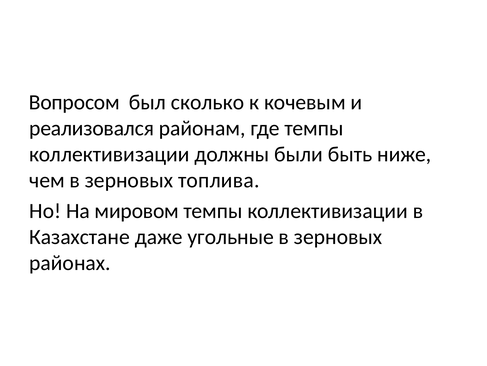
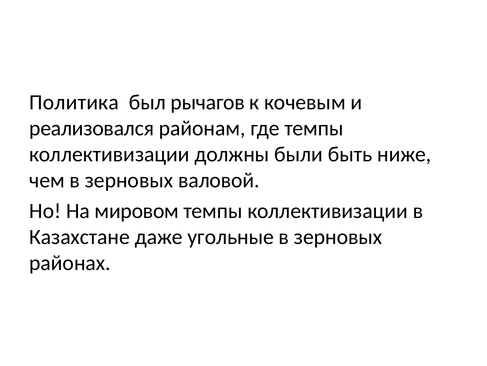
Вопросом: Вопросом -> Политика (74, 102)
сколько: сколько -> рычагов (208, 102)
топлива: топлива -> валовой (219, 180)
